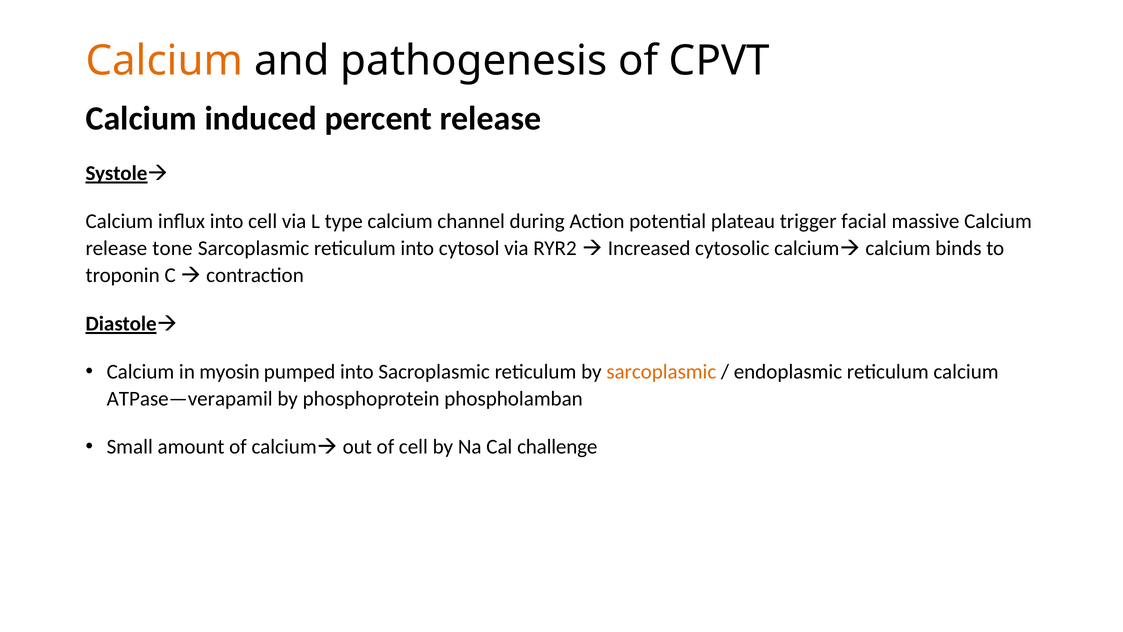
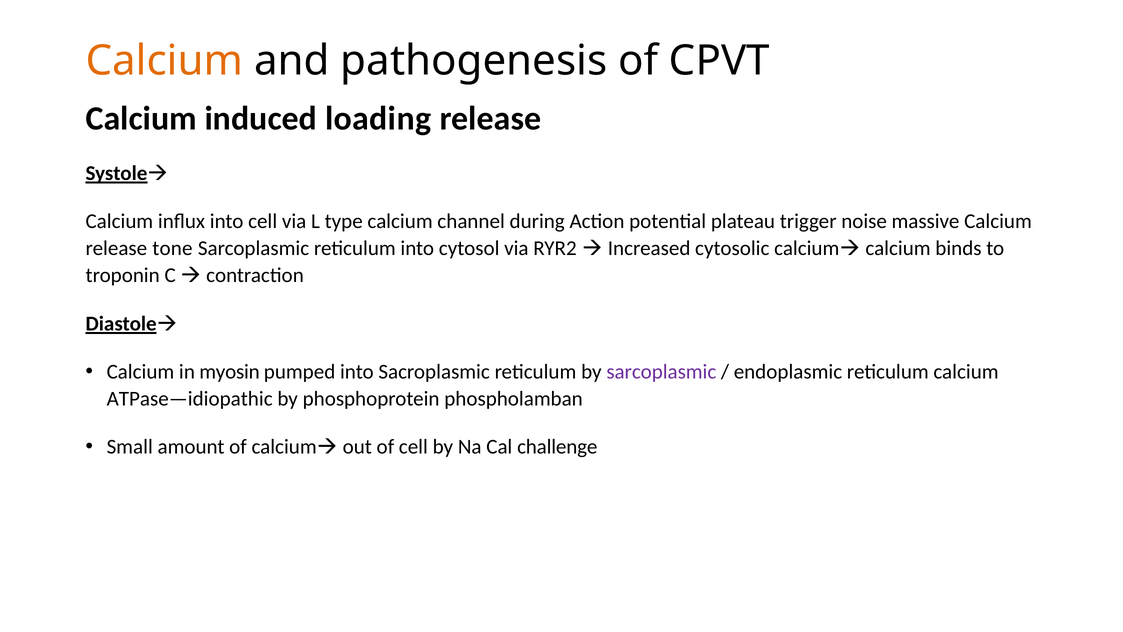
percent: percent -> loading (378, 118)
facial: facial -> noise (864, 221)
sarcoplasmic colour: orange -> purple (661, 372)
ATPase—verapamil: ATPase—verapamil -> ATPase—idiopathic (190, 399)
